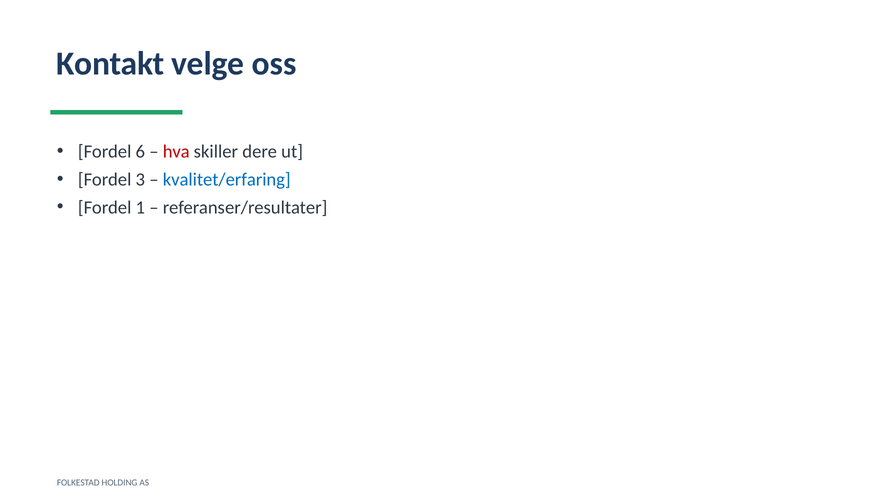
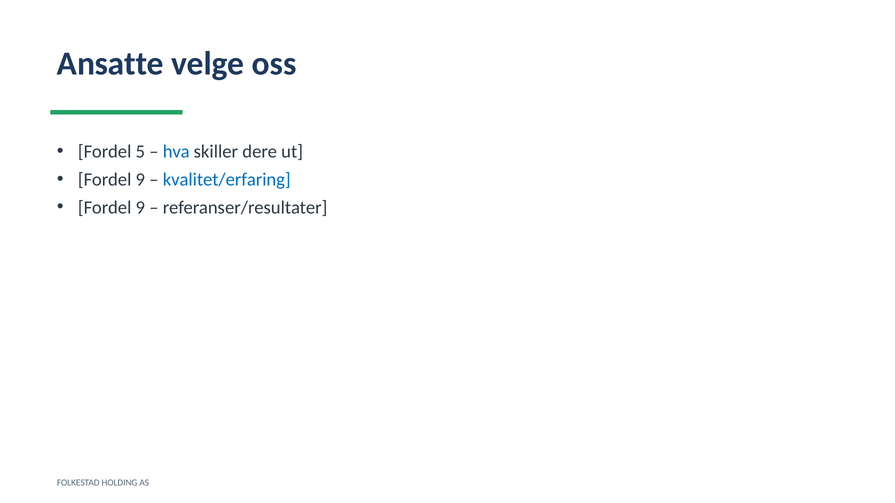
Kontakt: Kontakt -> Ansatte (110, 64)
6: 6 -> 5 (140, 152)
hva colour: red -> blue (176, 152)
3: 3 -> 9 (140, 180)
1: 1 -> 9 (140, 208)
